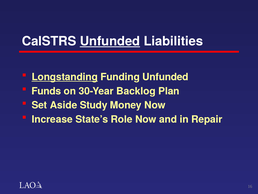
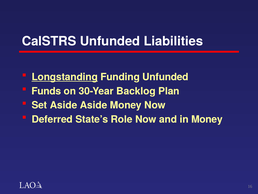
Unfunded underline: present -> none (110, 41)
Aside Study: Study -> Aside (94, 105)
Increase: Increase -> Deferred (52, 119)
in Repair: Repair -> Money (207, 119)
